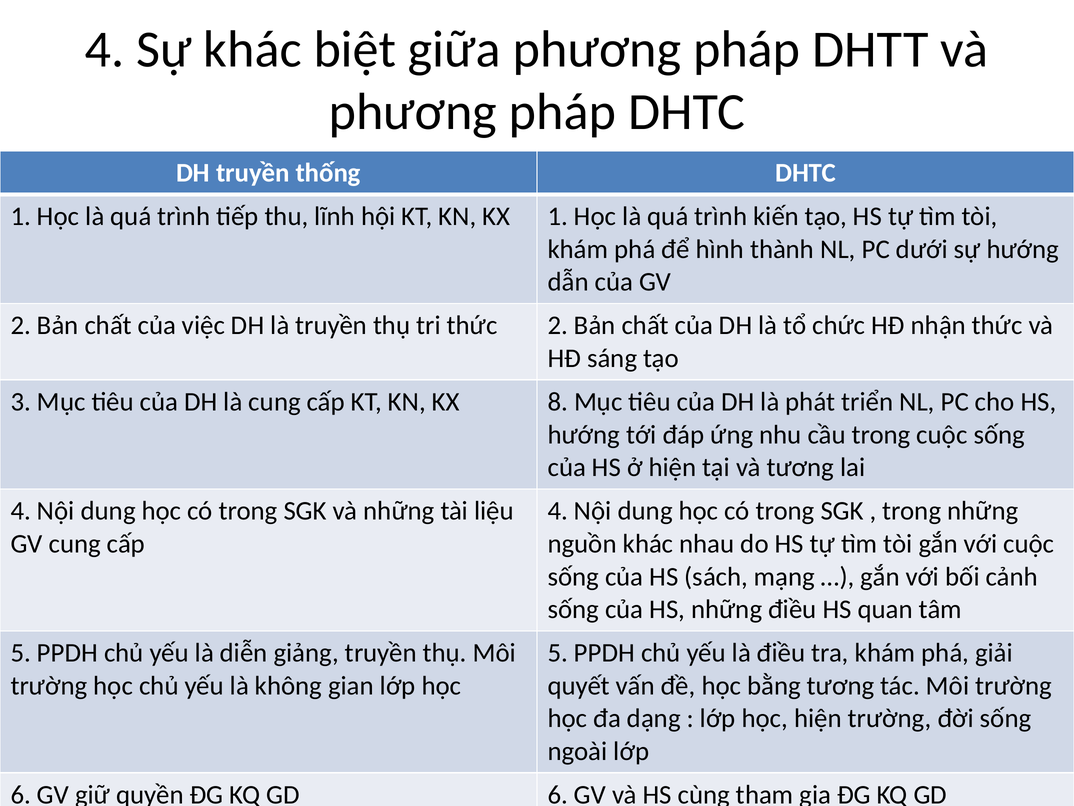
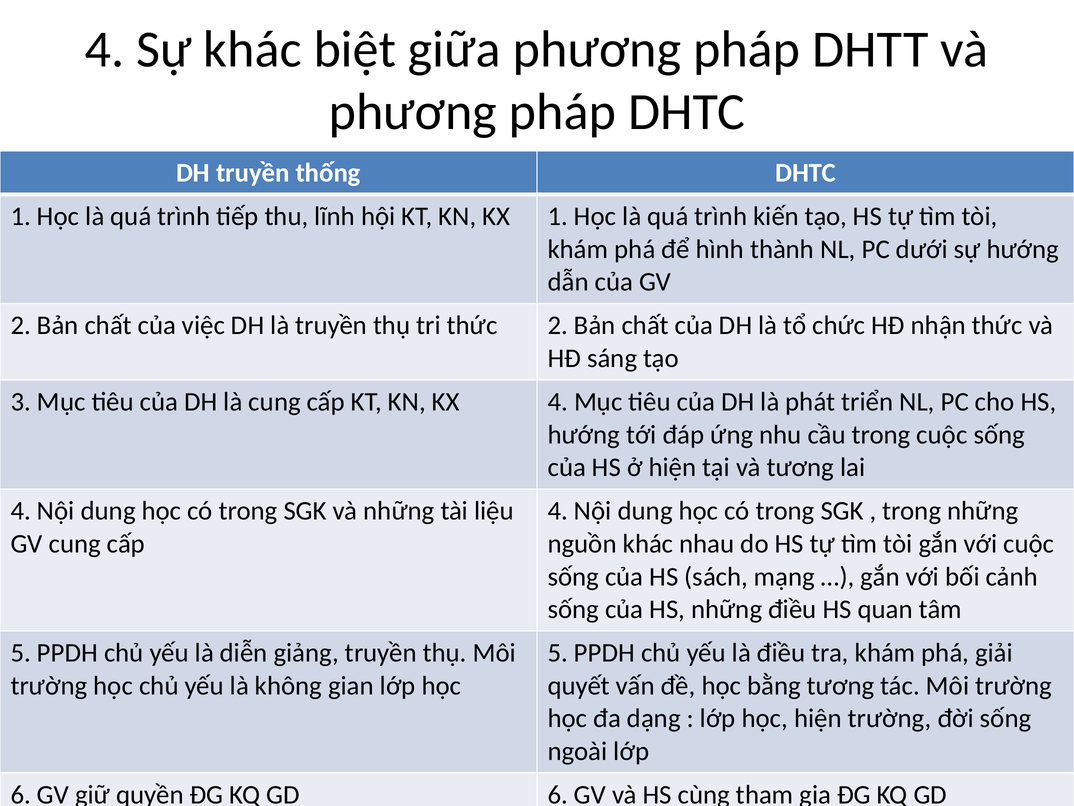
KX 8: 8 -> 4 (558, 402)
